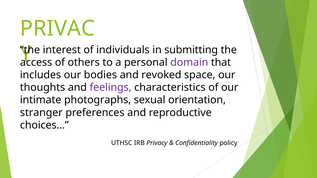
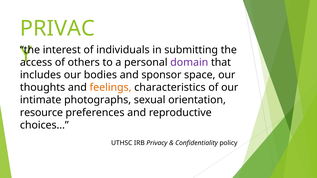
revoked: revoked -> sponsor (161, 75)
feelings colour: purple -> orange (111, 88)
stranger: stranger -> resource (41, 113)
